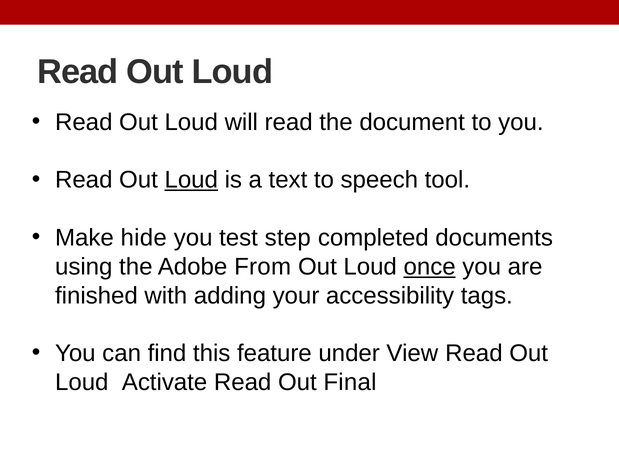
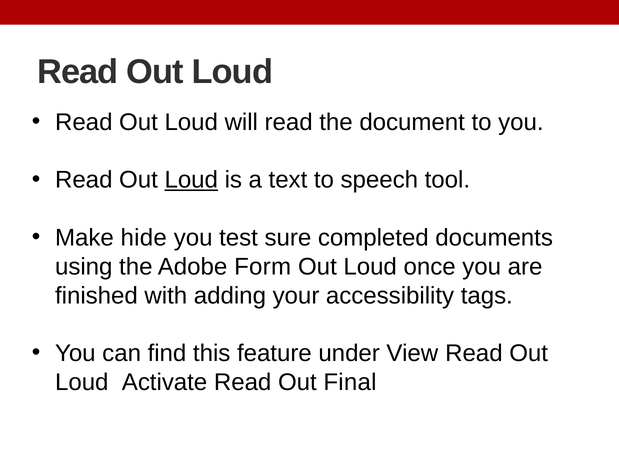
step: step -> sure (288, 238)
From: From -> Form (263, 267)
once underline: present -> none (430, 267)
